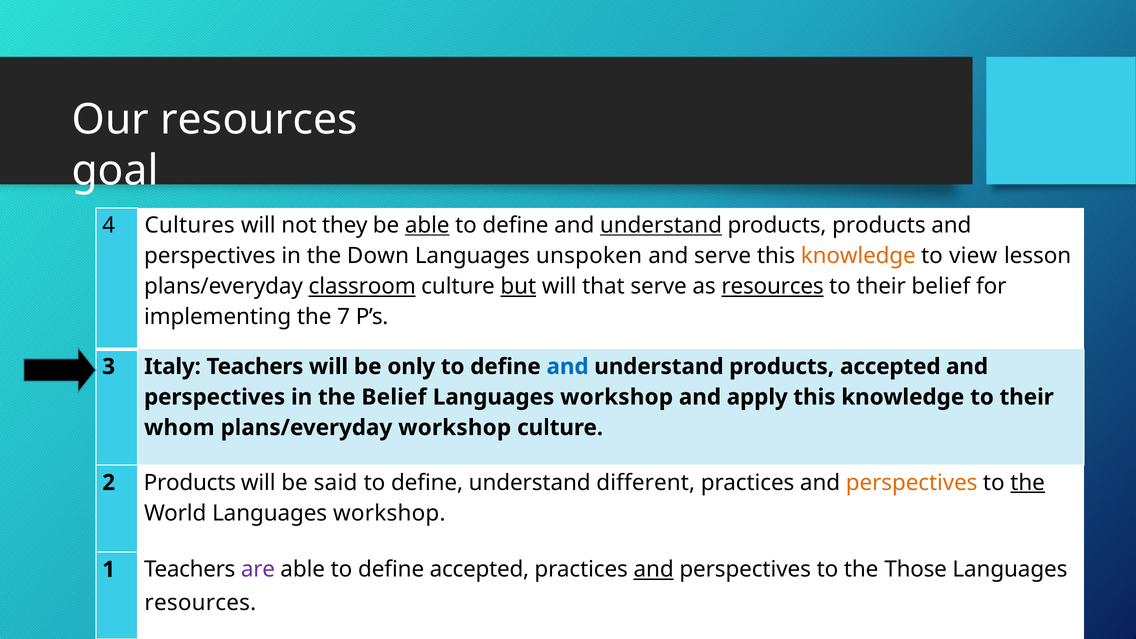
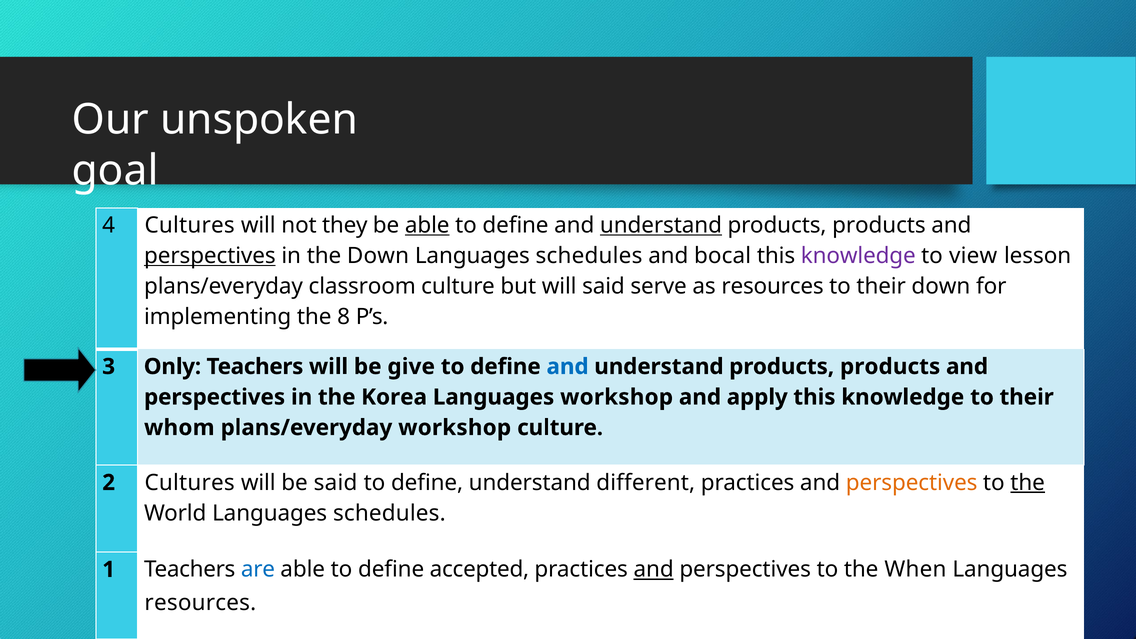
Our resources: resources -> unspoken (259, 120)
perspectives underline: none -> present (210, 256)
unspoken: unspoken -> schedules (589, 256)
and serve: serve -> bocal (723, 256)
knowledge colour: orange -> purple (858, 256)
classroom underline: present -> none (362, 286)
but underline: present -> none (518, 286)
will that: that -> said (603, 286)
resources underline: present -> none (773, 286)
their belief: belief -> down (941, 286)
7: 7 -> 8 (344, 317)
Italy: Italy -> Only (172, 367)
only: only -> give (411, 367)
accepted: accepted -> products (890, 367)
the Belief: Belief -> Korea (394, 397)
2 Products: Products -> Cultures (190, 483)
World Languages workshop: workshop -> schedules (389, 513)
are colour: purple -> blue (258, 569)
Those: Those -> When (915, 569)
